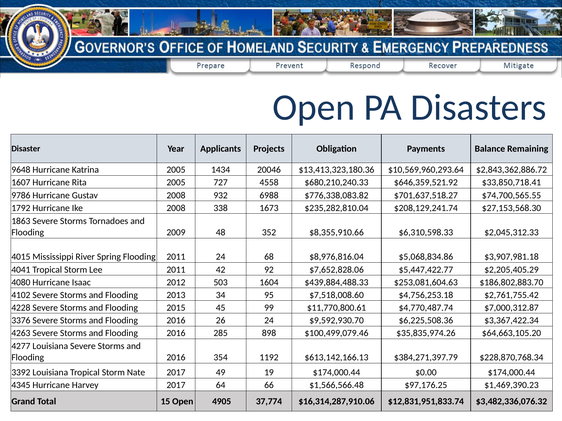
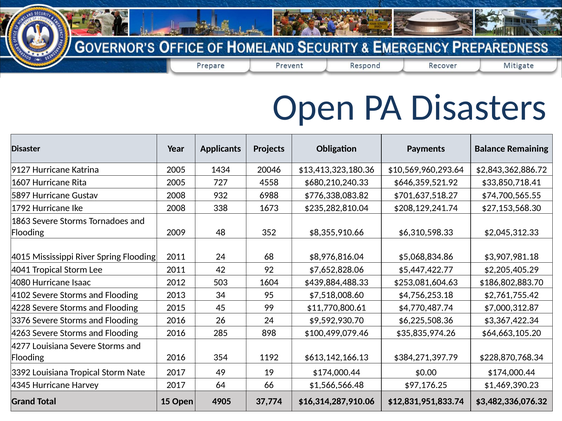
9648: 9648 -> 9127 (21, 170)
9786: 9786 -> 5897 (21, 196)
